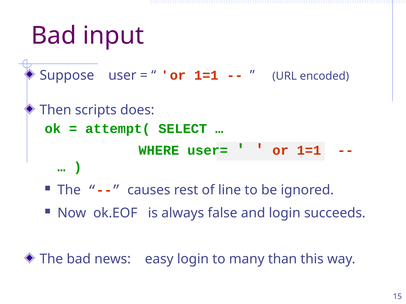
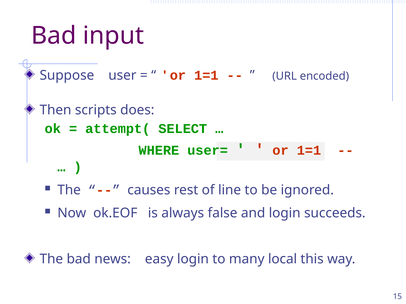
than: than -> local (283, 259)
